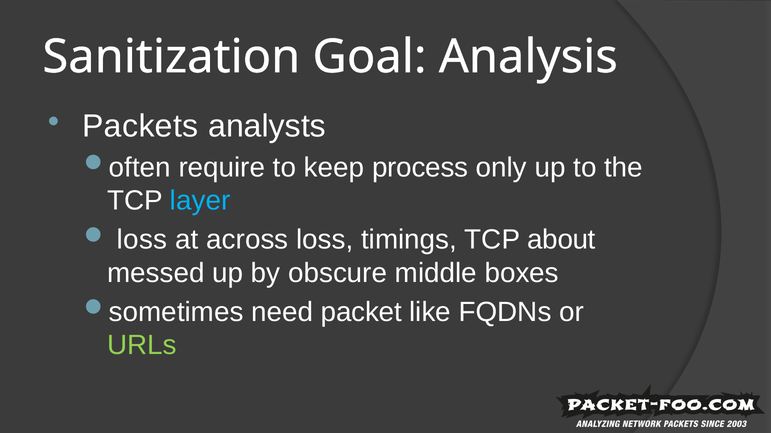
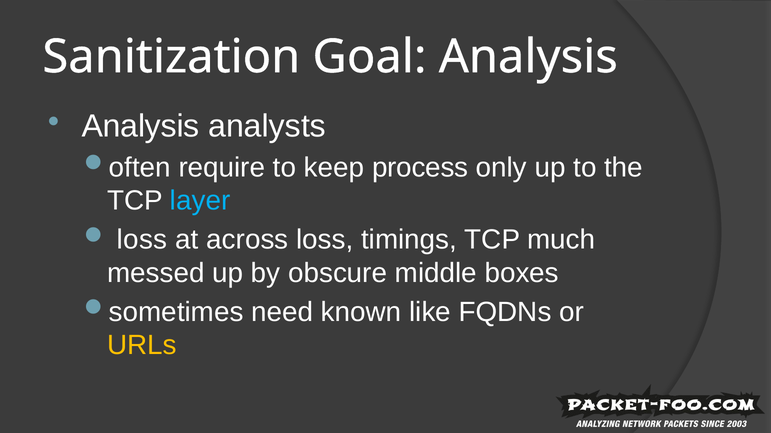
Packets: Packets -> Analysis (141, 127)
about: about -> much (561, 240)
packet: packet -> known (361, 312)
URLs colour: light green -> yellow (142, 346)
